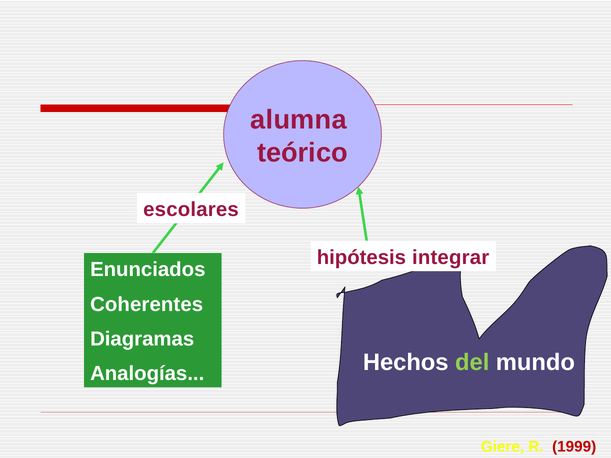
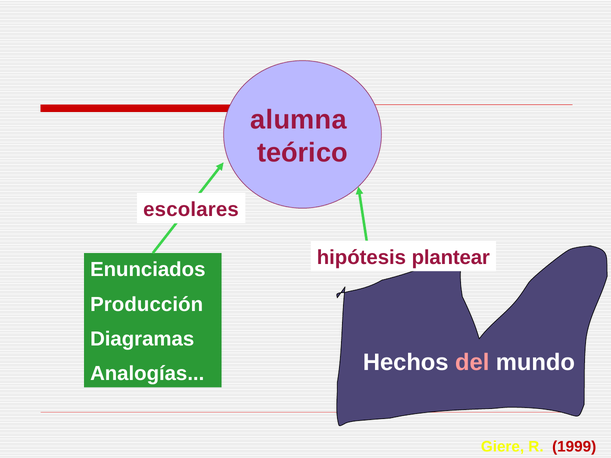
integrar: integrar -> plantear (451, 258)
Coherentes: Coherentes -> Producción (147, 304)
del colour: light green -> pink (472, 362)
